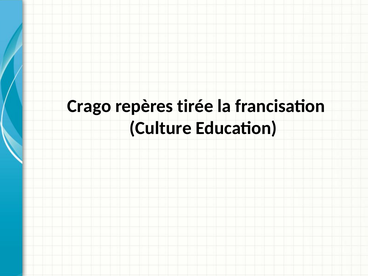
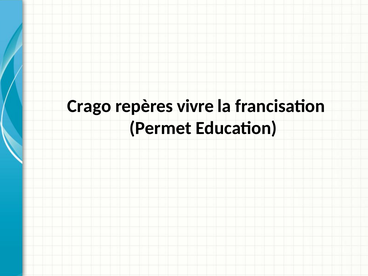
tirée: tirée -> vivre (195, 106)
Culture: Culture -> Permet (160, 128)
